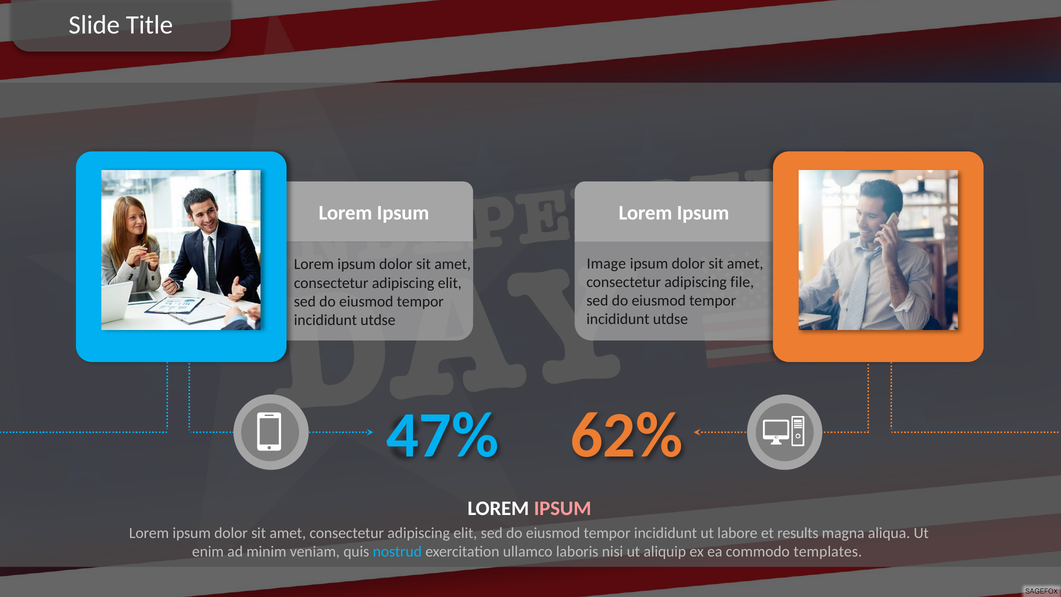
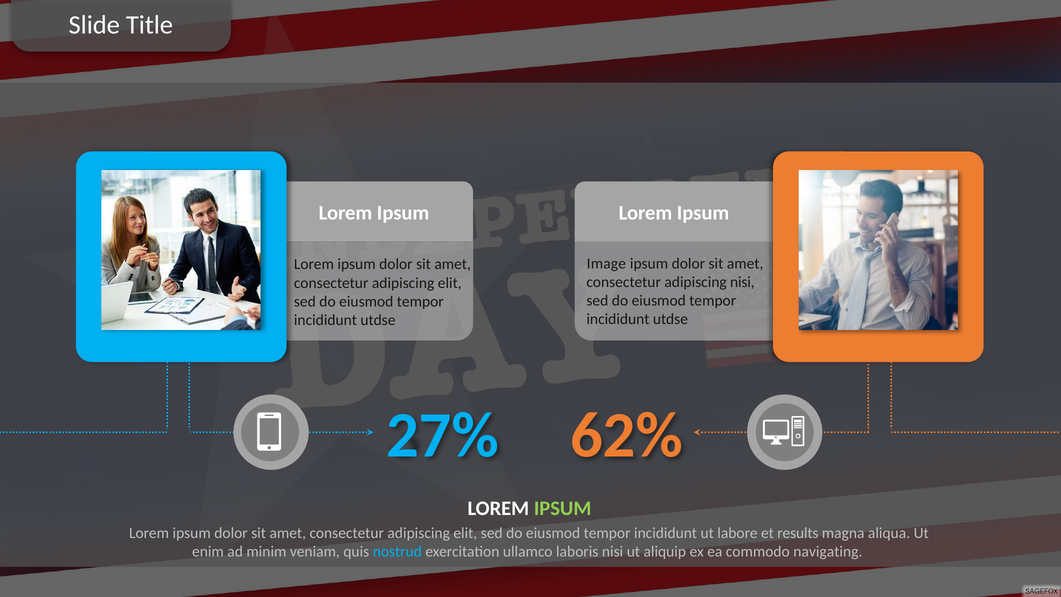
adipiscing file: file -> nisi (742, 282)
47%: 47% -> 27% (442, 435)
IPSUM colour: pink -> light green (563, 508)
templates: templates -> navigating (828, 551)
